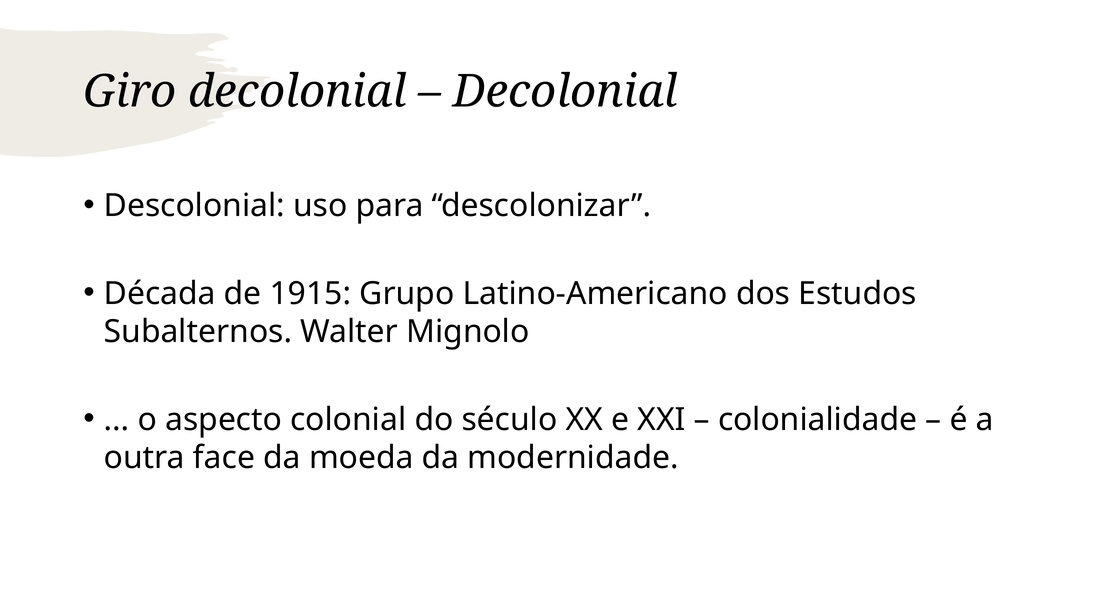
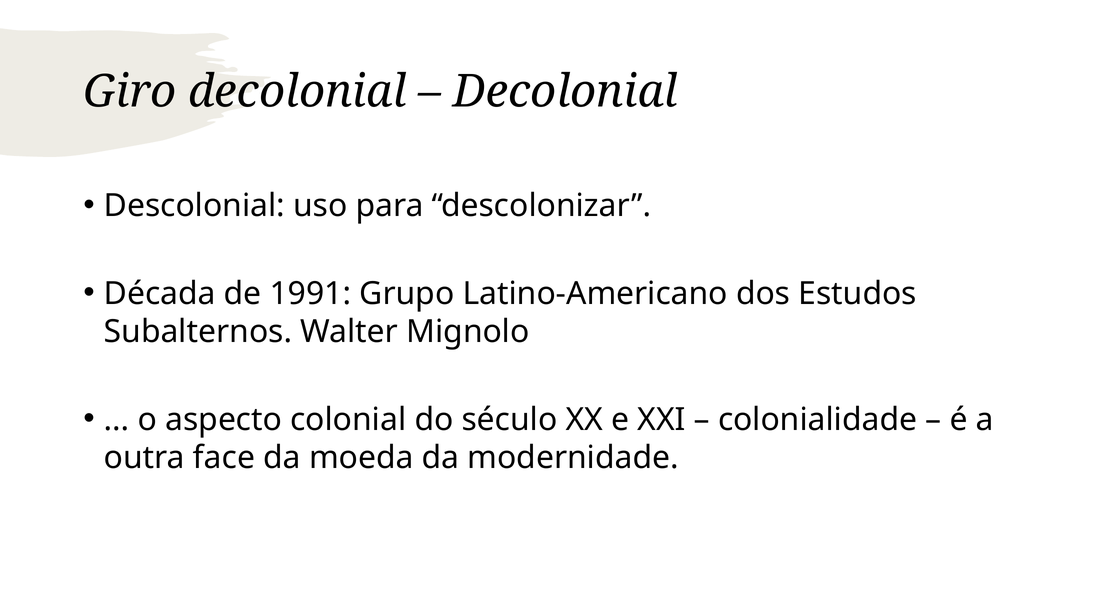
1915: 1915 -> 1991 (310, 294)
